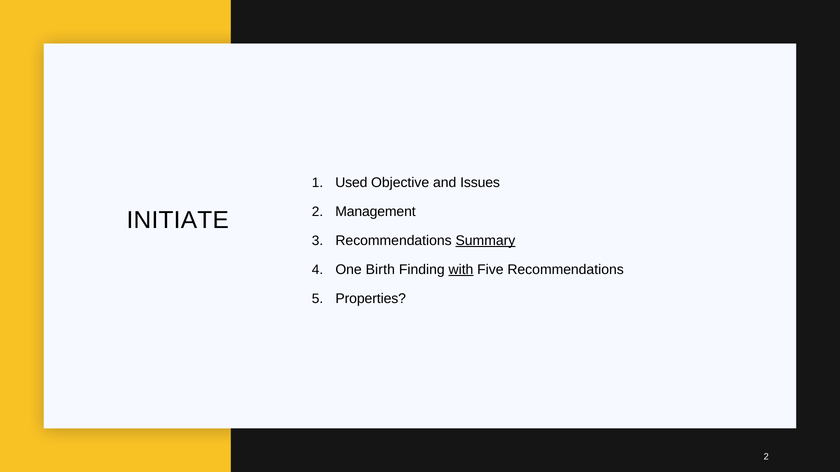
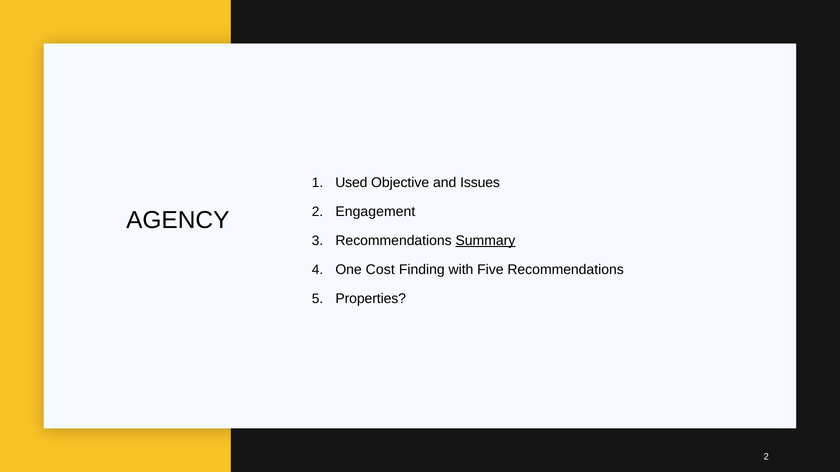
Management: Management -> Engagement (375, 212)
INITIATE: INITIATE -> AGENCY (178, 220)
Birth: Birth -> Cost (380, 270)
with underline: present -> none (461, 270)
